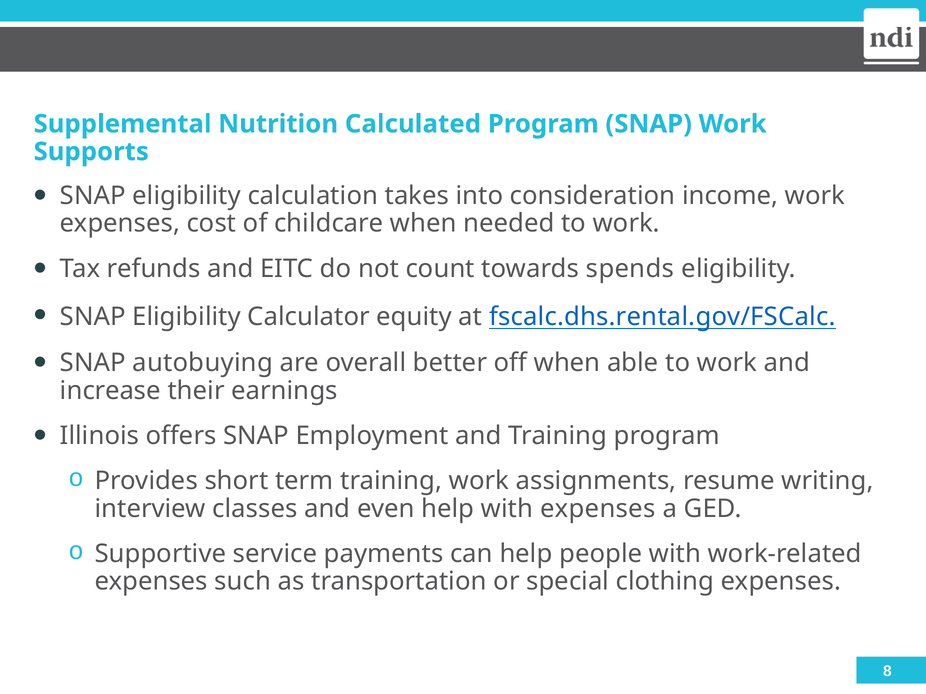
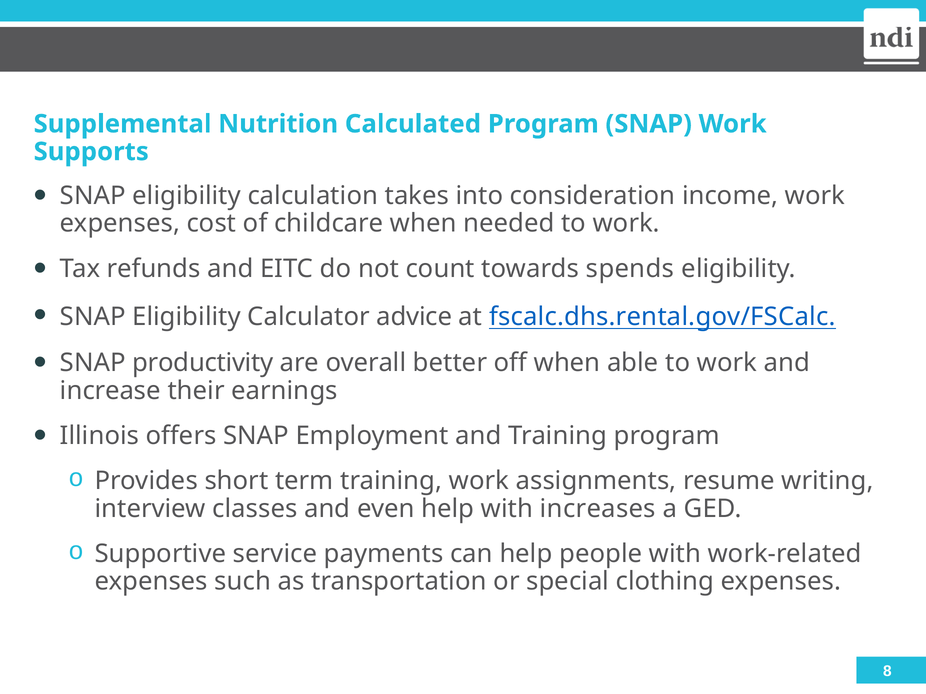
equity: equity -> advice (414, 317)
autobuying: autobuying -> productivity (203, 363)
with expenses: expenses -> increases (598, 509)
